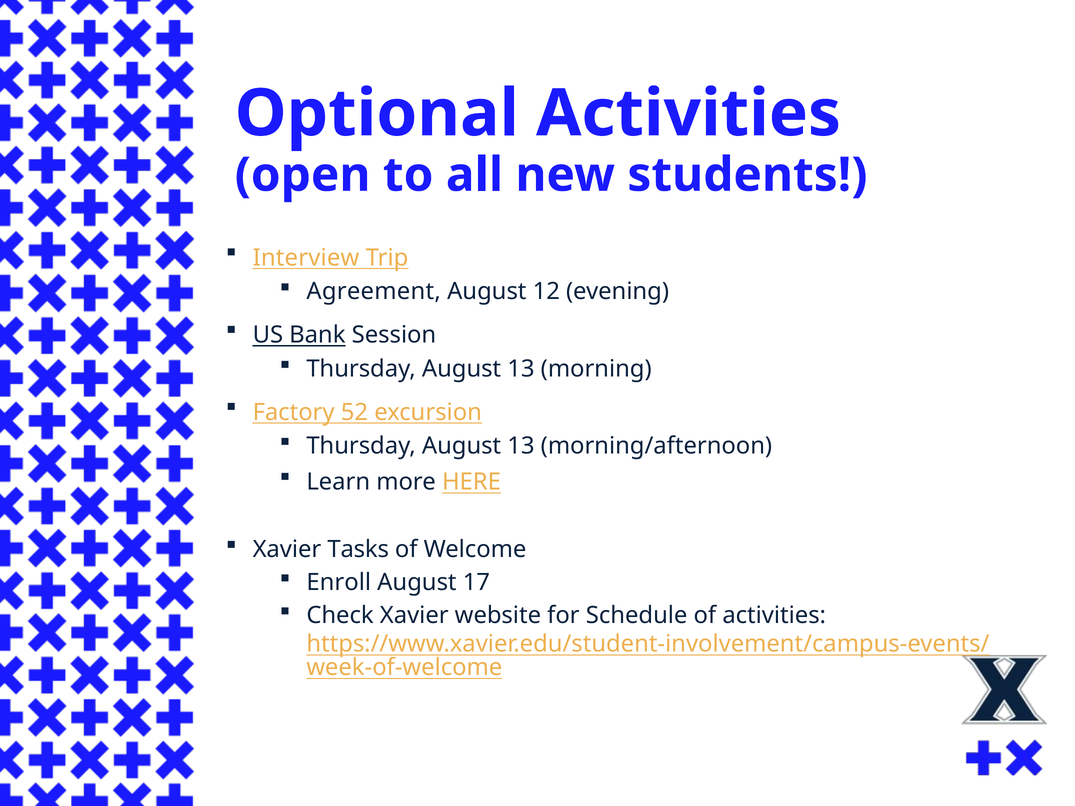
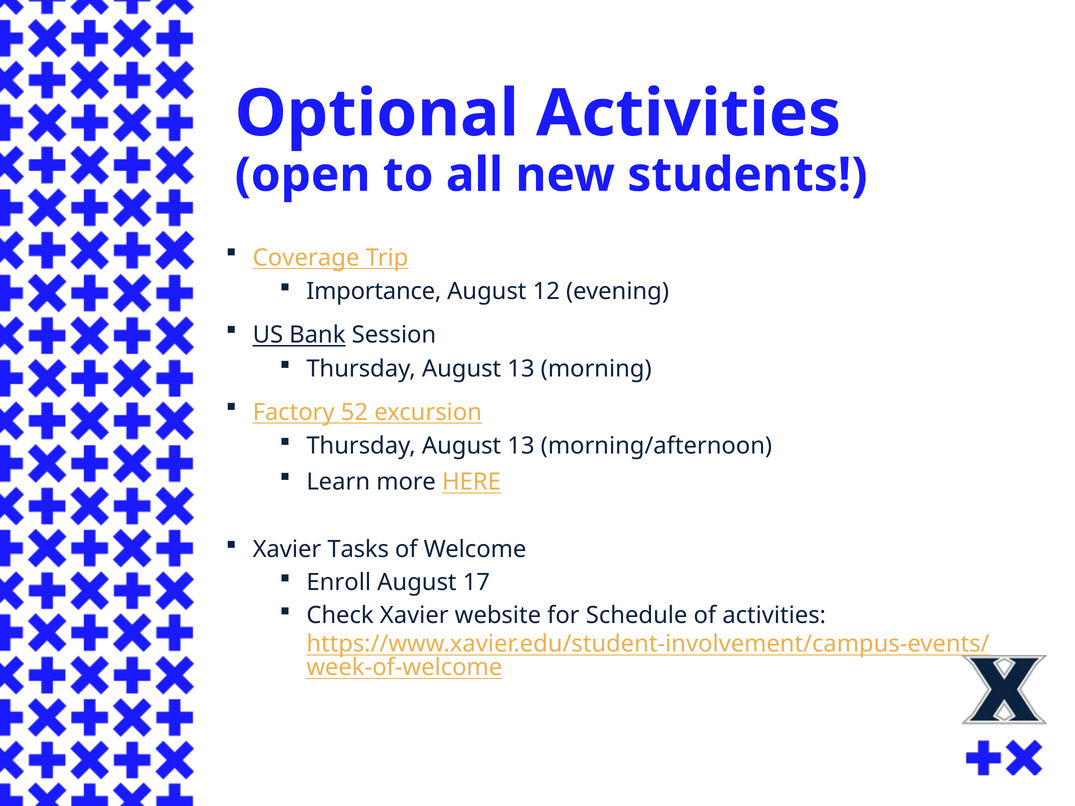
Interview: Interview -> Coverage (306, 258)
Agreement: Agreement -> Importance (374, 292)
